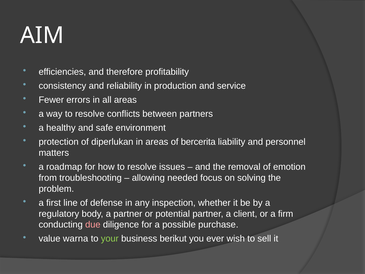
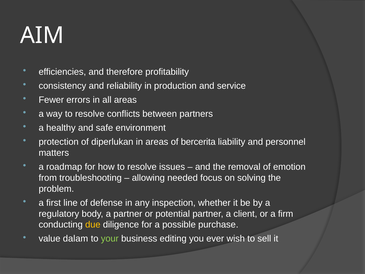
due colour: pink -> yellow (93, 225)
warna: warna -> dalam (76, 239)
berikut: berikut -> editing (173, 239)
